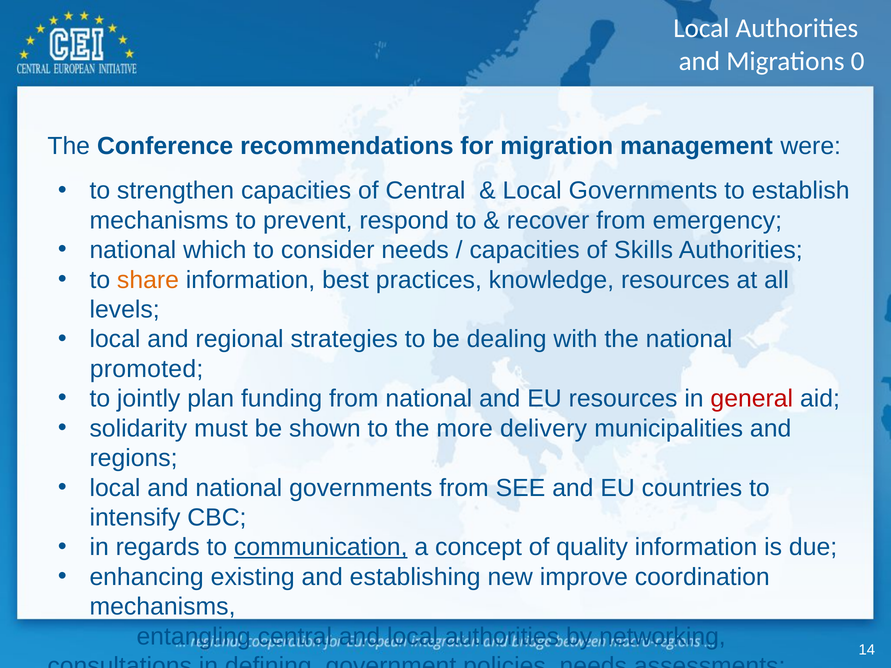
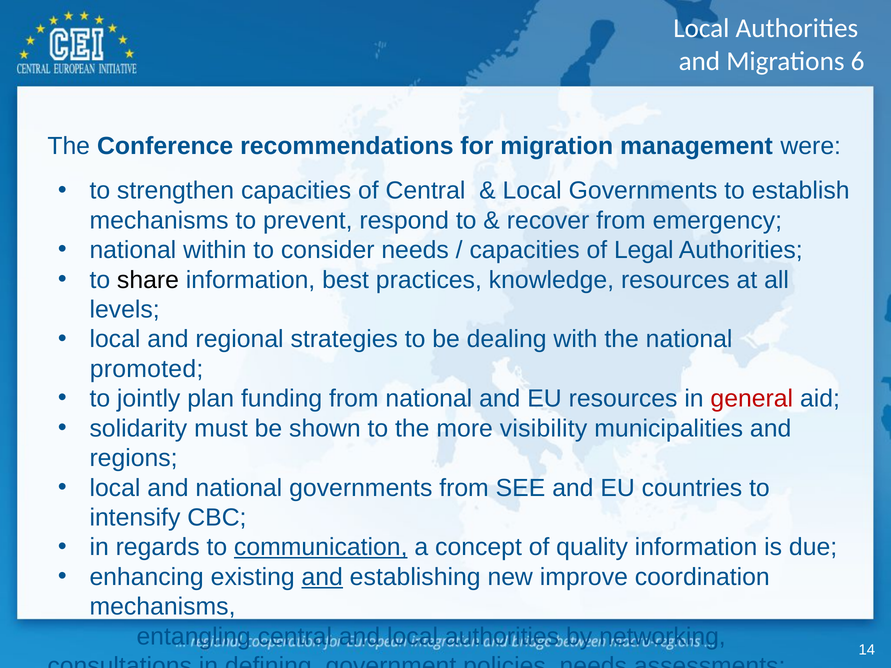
0: 0 -> 6 (858, 61)
which: which -> within (215, 250)
Skills: Skills -> Legal (644, 250)
share colour: orange -> black (148, 280)
delivery: delivery -> visibility (544, 429)
and underline: none -> present (322, 577)
